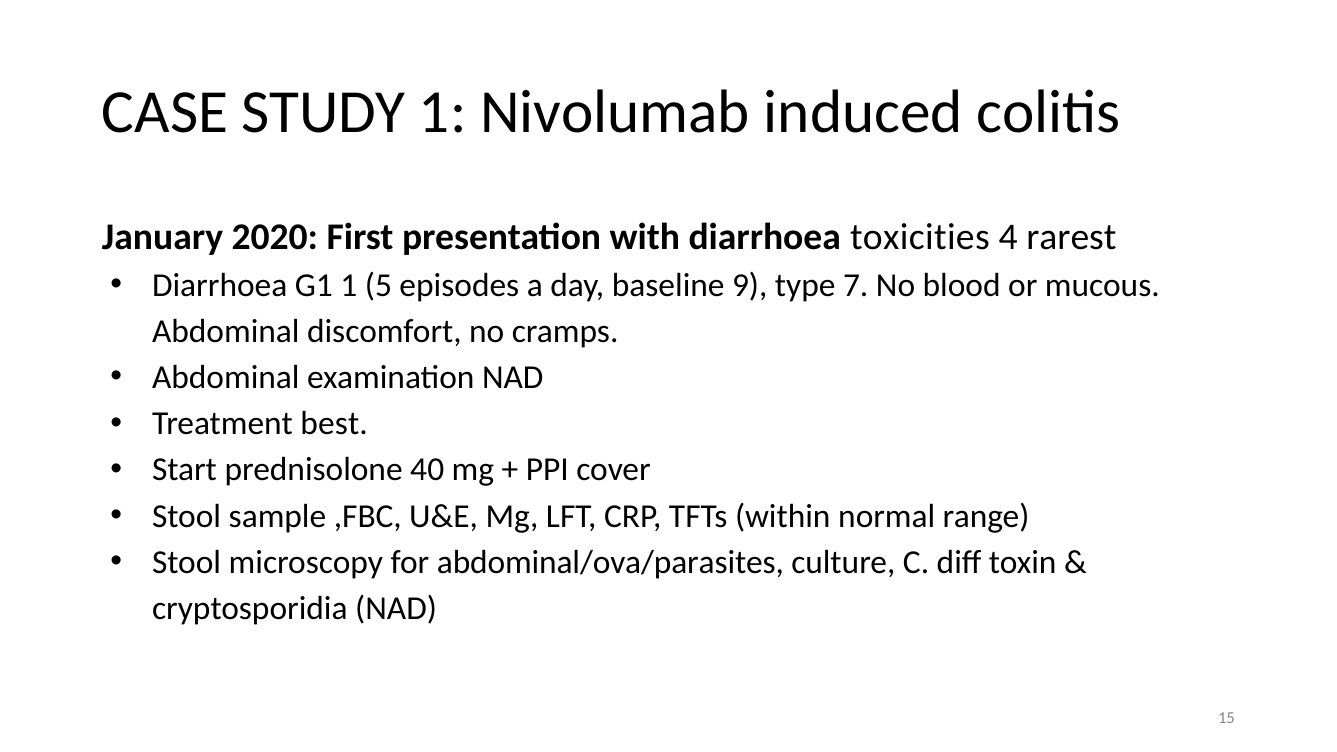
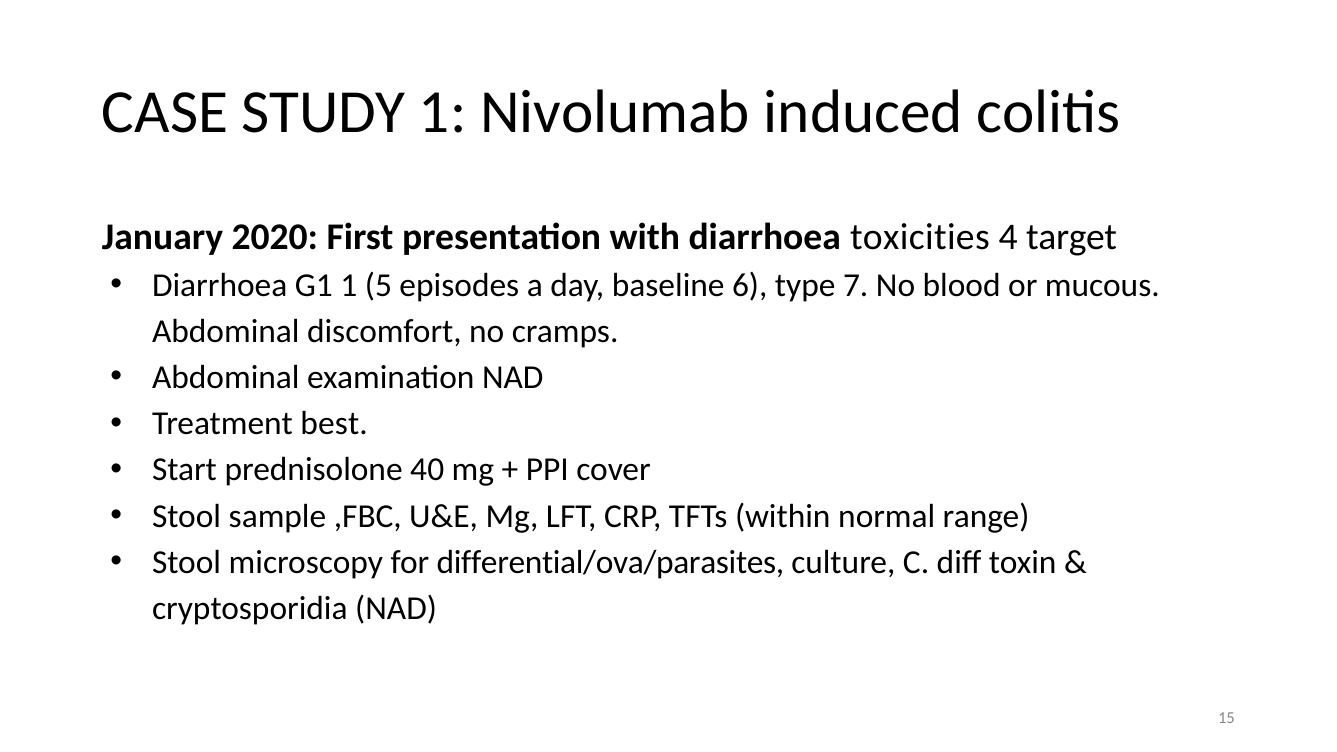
rarest: rarest -> target (1072, 237)
9: 9 -> 6 (750, 286)
abdominal/ova/parasites: abdominal/ova/parasites -> differential/ova/parasites (610, 562)
